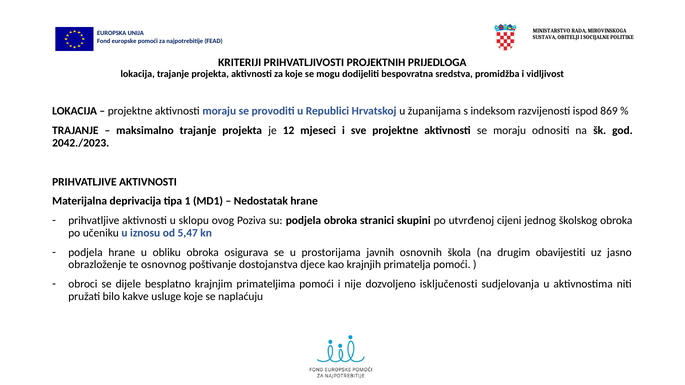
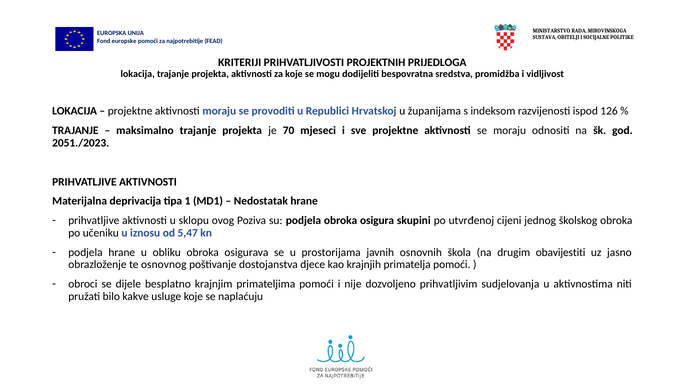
869: 869 -> 126 (609, 111)
12: 12 -> 70 (289, 131)
2042./2023: 2042./2023 -> 2051./2023 (81, 143)
stranici: stranici -> osigura (377, 221)
isključenosti: isključenosti -> prihvatljivim (449, 284)
